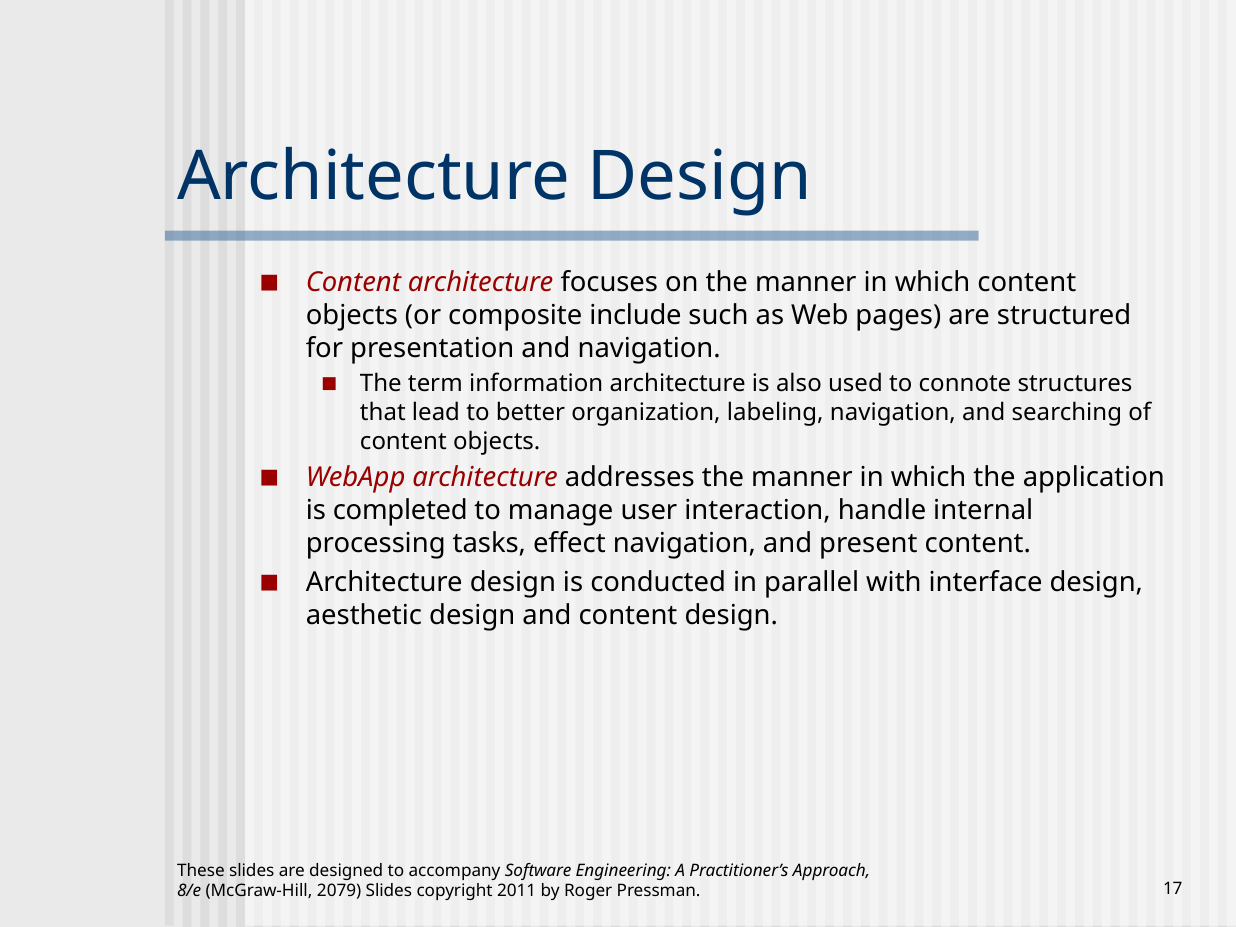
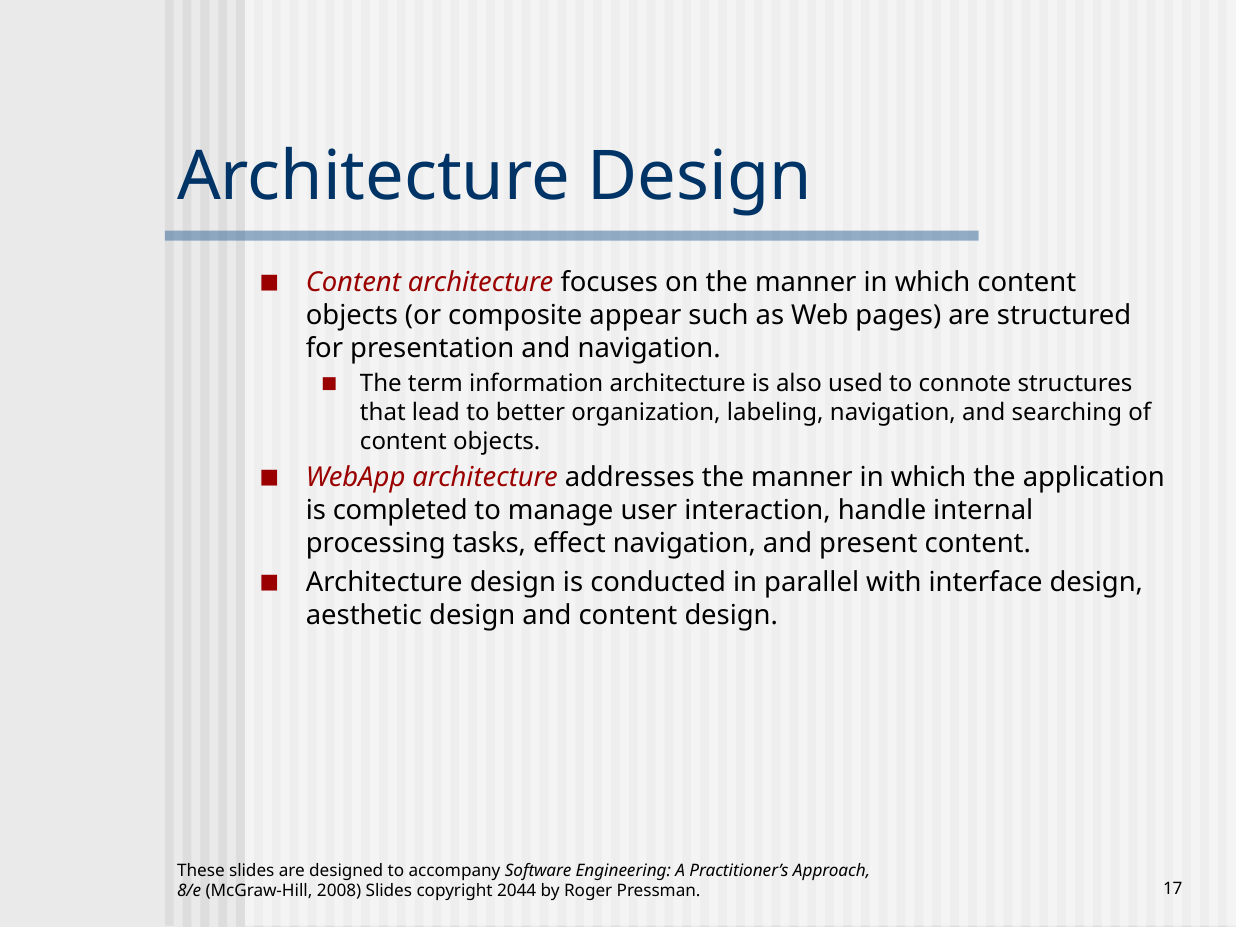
include: include -> appear (635, 315)
2079: 2079 -> 2008 (339, 891)
2011: 2011 -> 2044 (517, 891)
